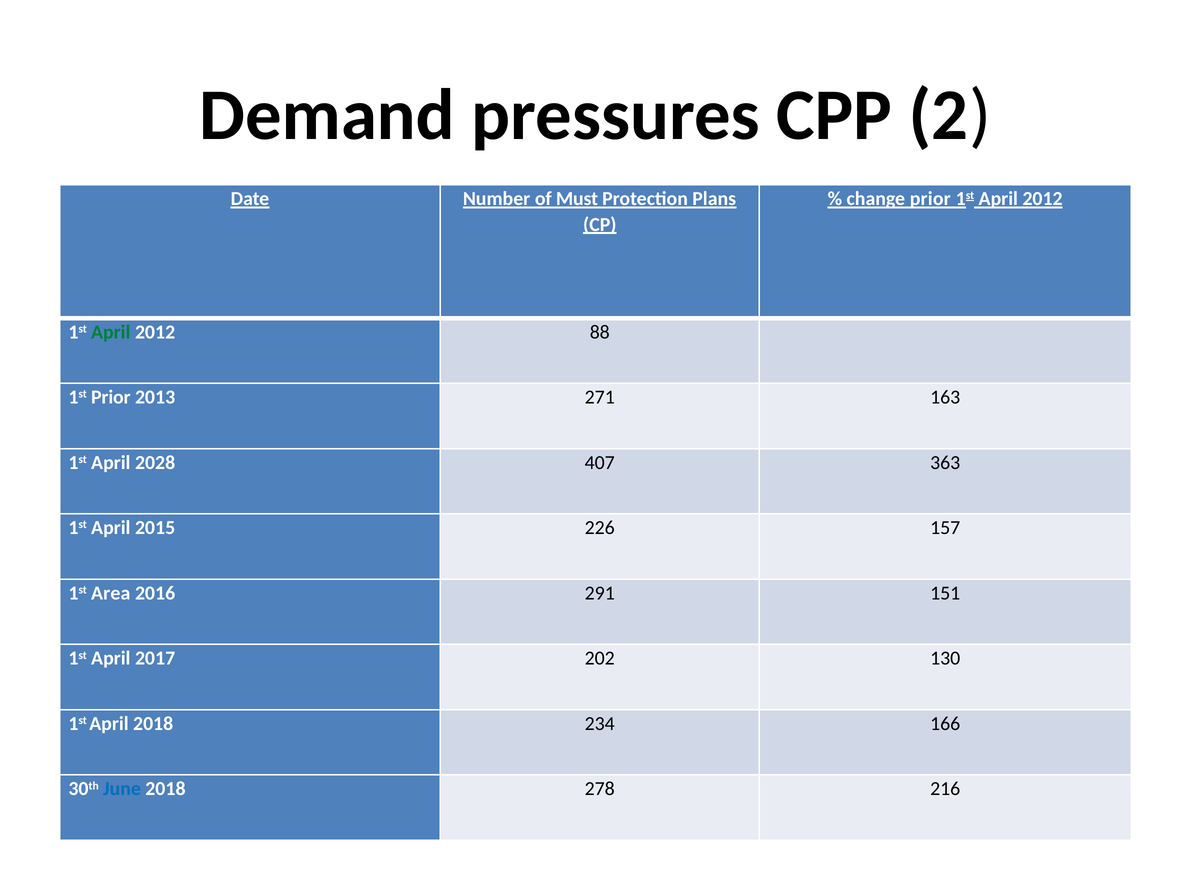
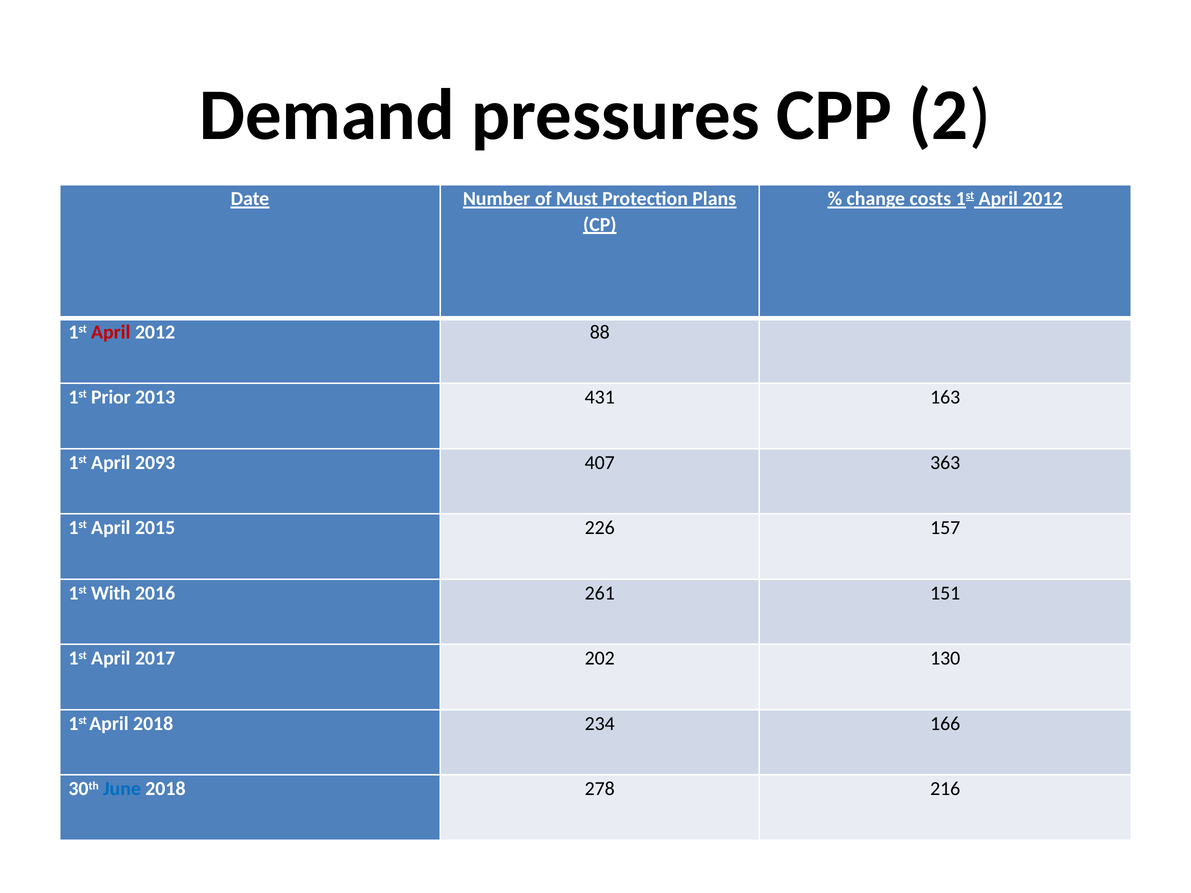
change prior: prior -> costs (930, 199)
April colour: green -> red (111, 332)
271: 271 -> 431 (600, 398)
2028: 2028 -> 2093 (155, 463)
Area: Area -> With (111, 593)
291: 291 -> 261 (600, 593)
